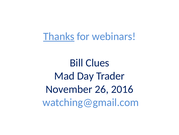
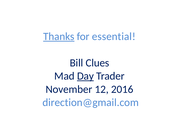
webinars: webinars -> essential (114, 36)
Day underline: none -> present (85, 76)
26: 26 -> 12 (102, 89)
watching@gmail.com: watching@gmail.com -> direction@gmail.com (91, 102)
